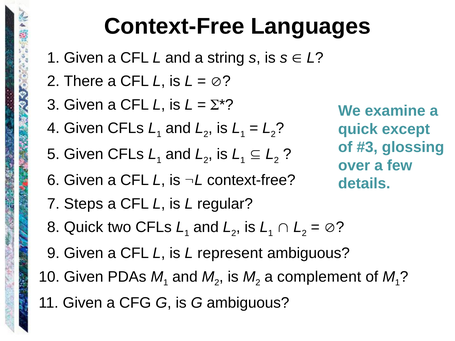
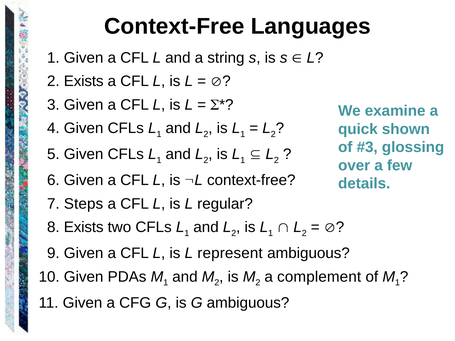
2 There: There -> Exists (84, 81)
except: except -> shown (406, 129)
8 Quick: Quick -> Exists (84, 227)
